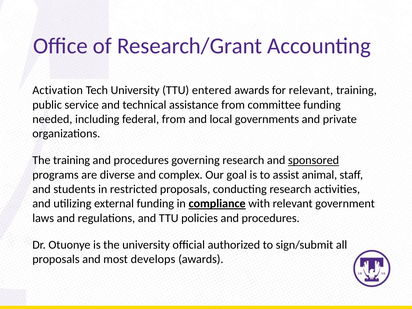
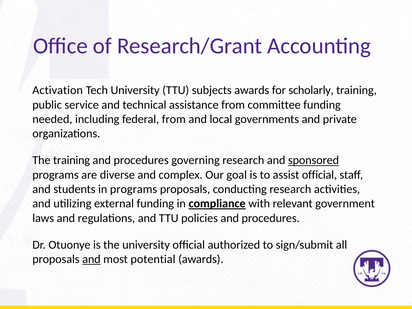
entered: entered -> subjects (212, 90)
for relevant: relevant -> scholarly (311, 90)
assist animal: animal -> official (319, 175)
in restricted: restricted -> programs (134, 189)
and underline: none -> present (91, 259)
develops: develops -> potential (153, 259)
